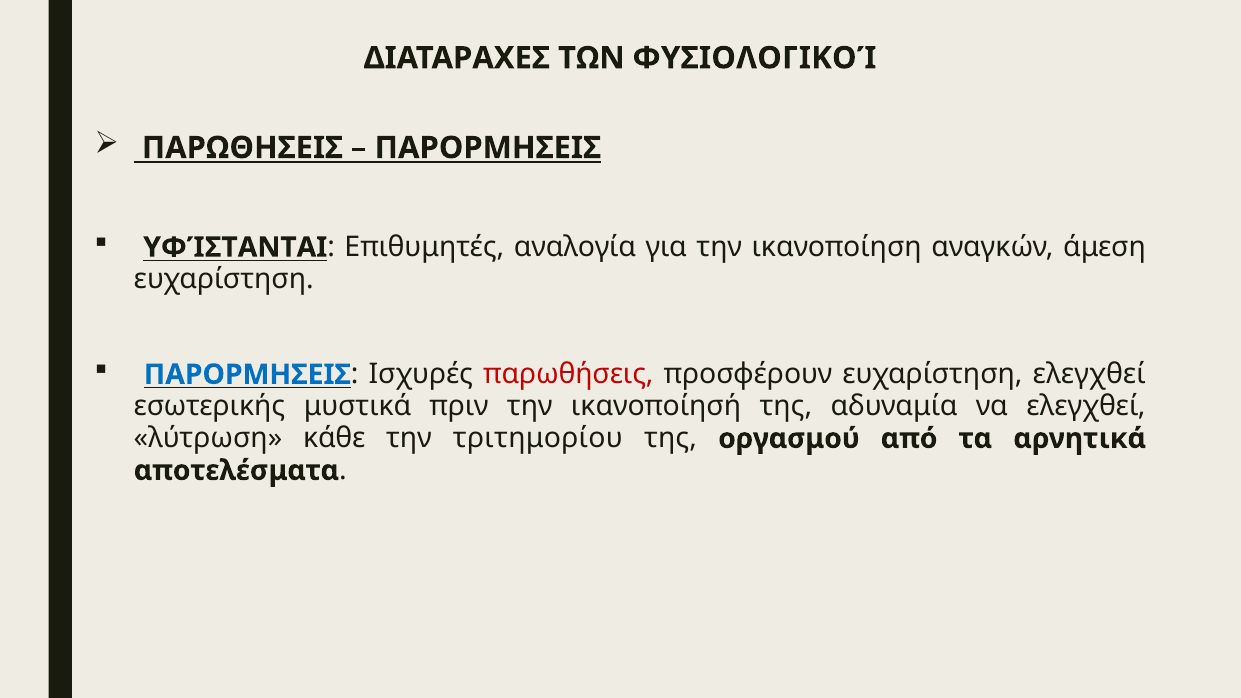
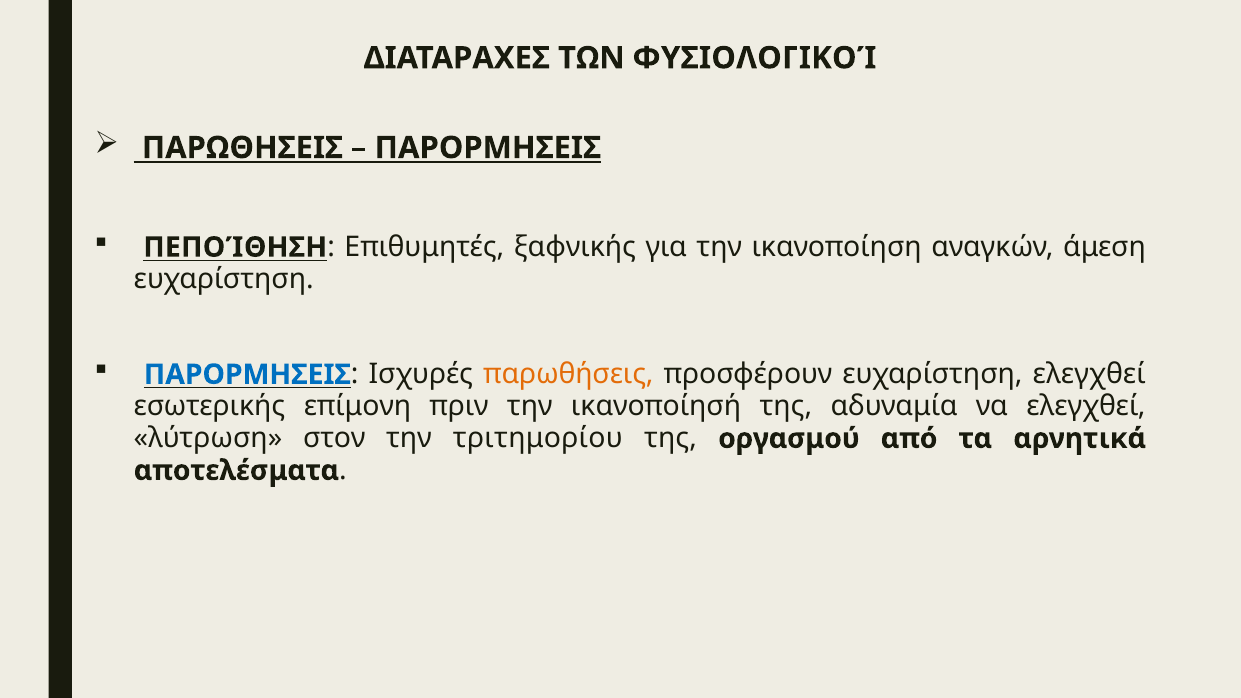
ΥΦΊΣΤΑΝΤΑΙ: ΥΦΊΣΤΑΝΤΑΙ -> ΠΕΠΟΊΘΗΣΗ (235, 247)
αναλογία: αναλογία -> ξαφνικής (575, 247)
παρωθήσεις colour: red -> orange (568, 375)
μυστικά: μυστικά -> επίμονη (357, 407)
κάθε: κάθε -> στον (334, 439)
